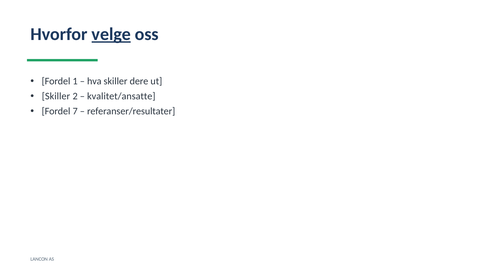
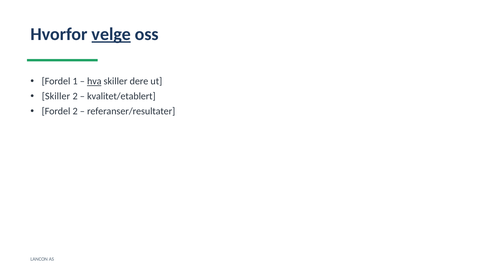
hva underline: none -> present (94, 81)
kvalitet/ansatte: kvalitet/ansatte -> kvalitet/etablert (121, 96)
Fordel 7: 7 -> 2 (75, 111)
